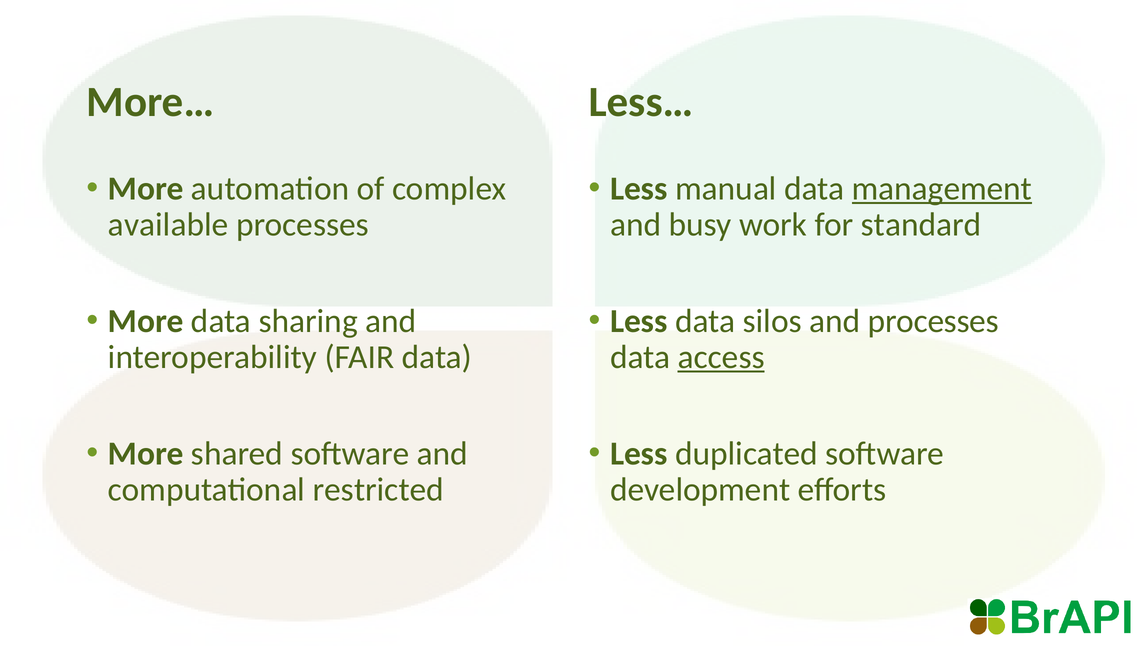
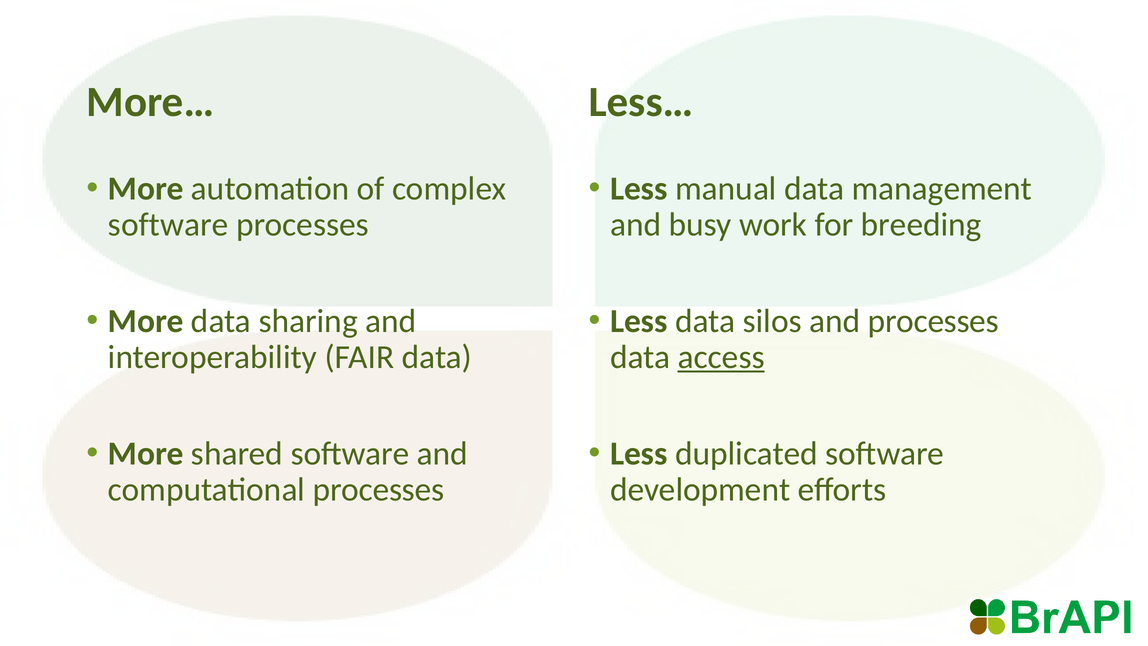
management underline: present -> none (942, 188)
available: available -> software (168, 225)
standard: standard -> breeding (921, 225)
computational restricted: restricted -> processes (378, 489)
